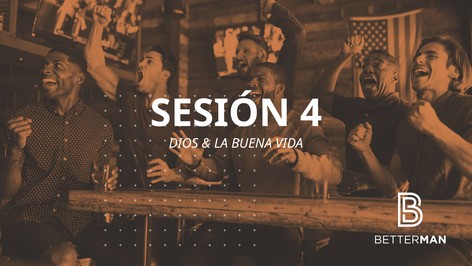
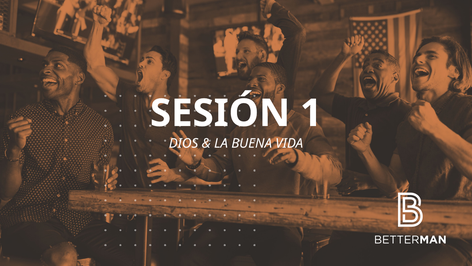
4: 4 -> 1 (311, 113)
